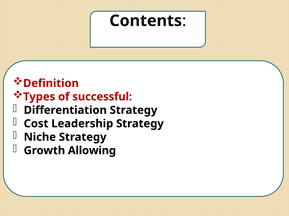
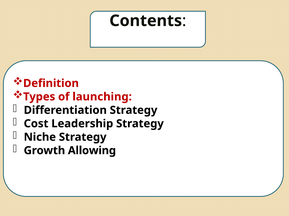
successful: successful -> launching (102, 97)
